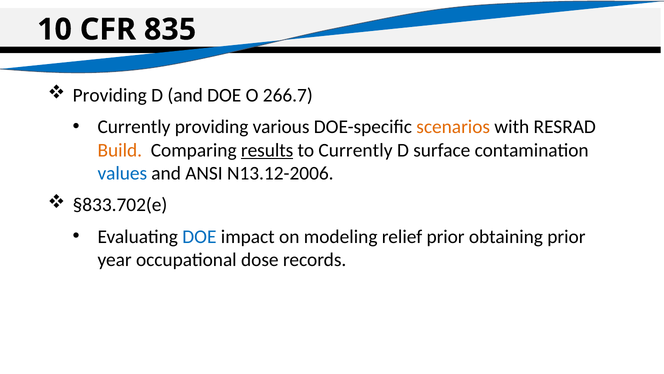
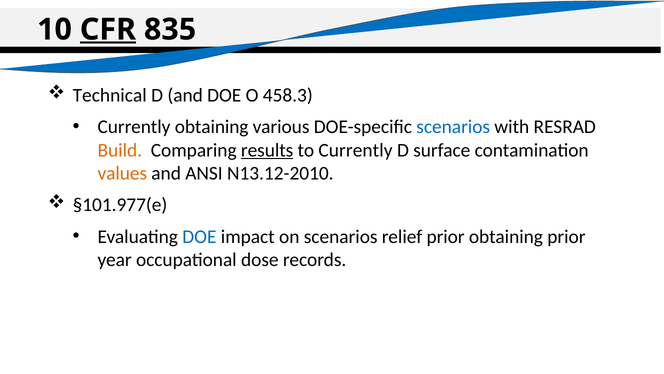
CFR underline: none -> present (108, 29)
Providing: Providing -> Technical (110, 95)
266.7: 266.7 -> 458.3 (288, 95)
Currently providing: providing -> obtaining (212, 127)
scenarios colour: orange -> blue (453, 127)
values colour: blue -> orange (122, 173)
N13.12-2006: N13.12-2006 -> N13.12-2010 (280, 173)
§833.702(e: §833.702(e -> §101.977(e (120, 205)
on modeling: modeling -> scenarios (341, 236)
